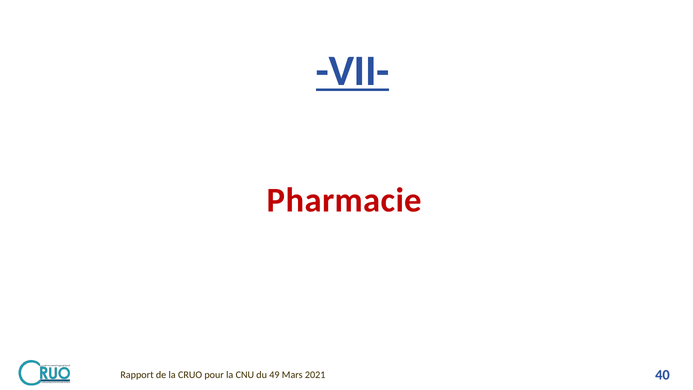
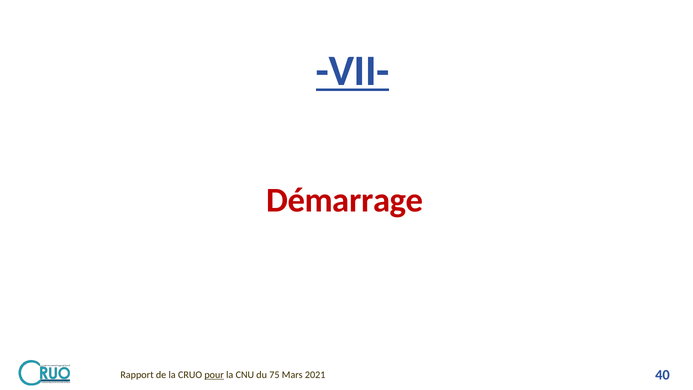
Pharmacie: Pharmacie -> Démarrage (345, 200)
pour underline: none -> present (214, 375)
49: 49 -> 75 (274, 375)
